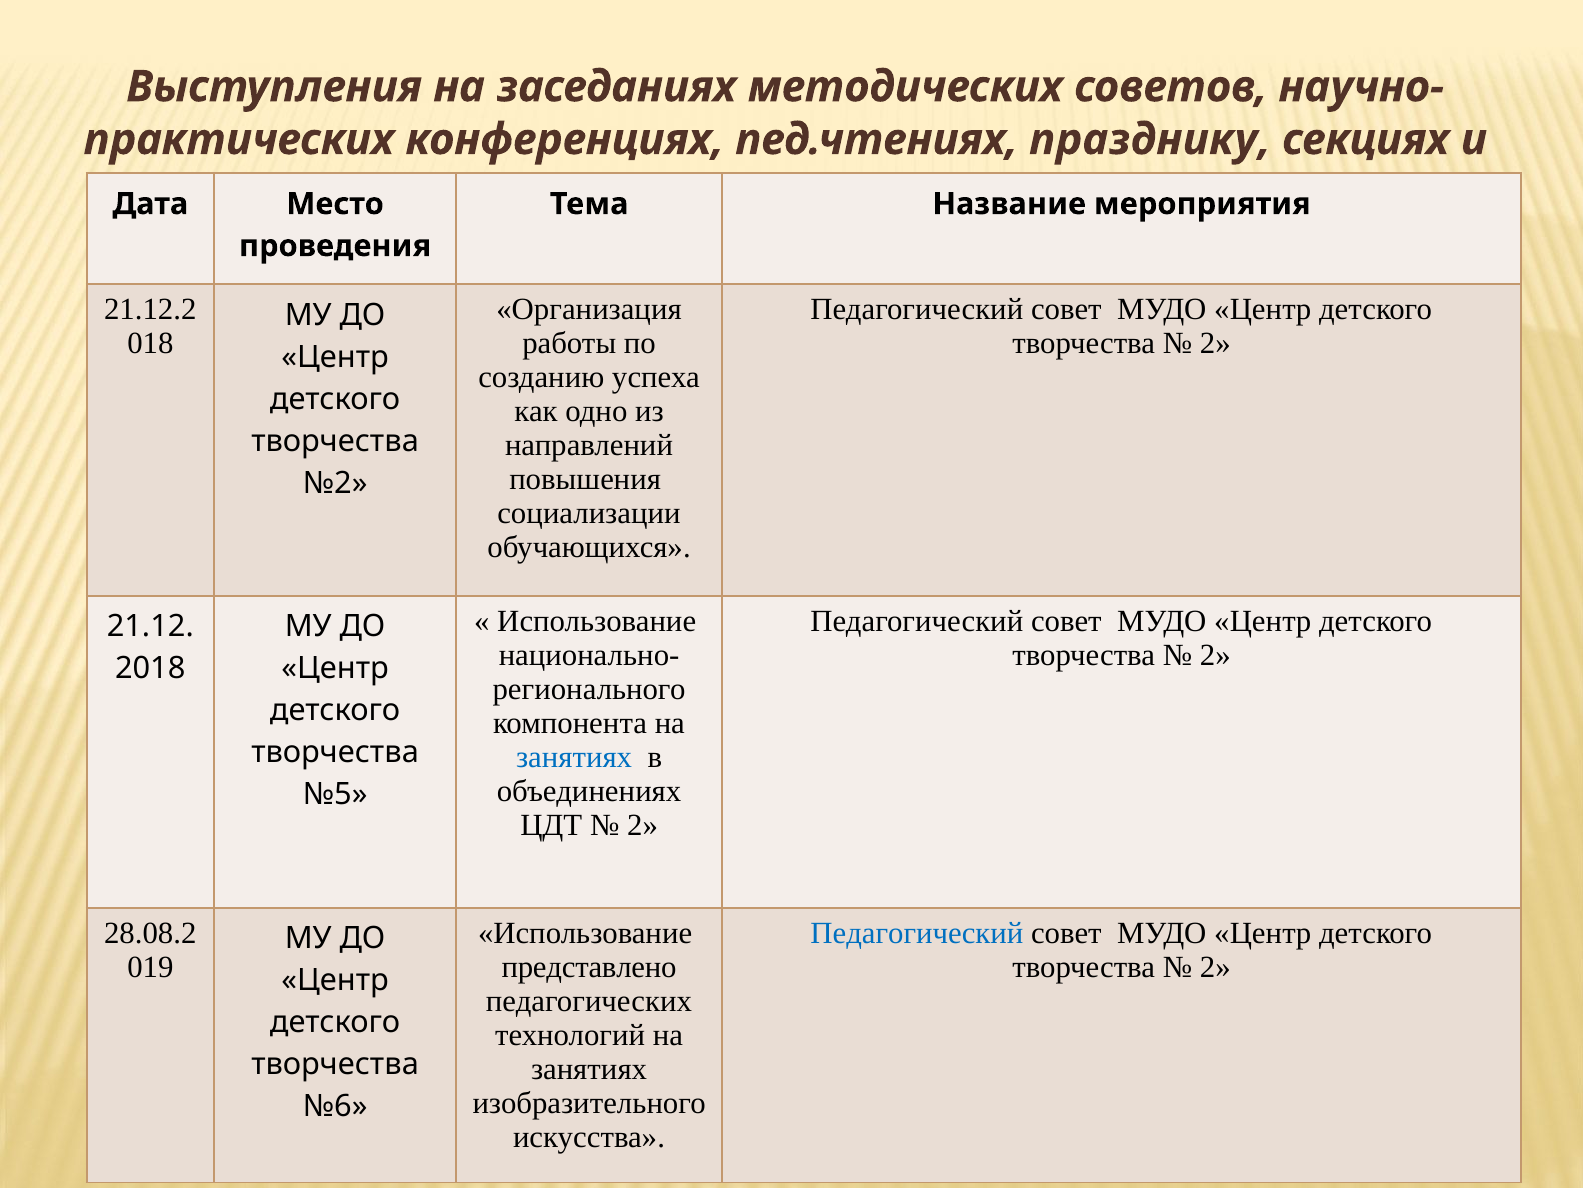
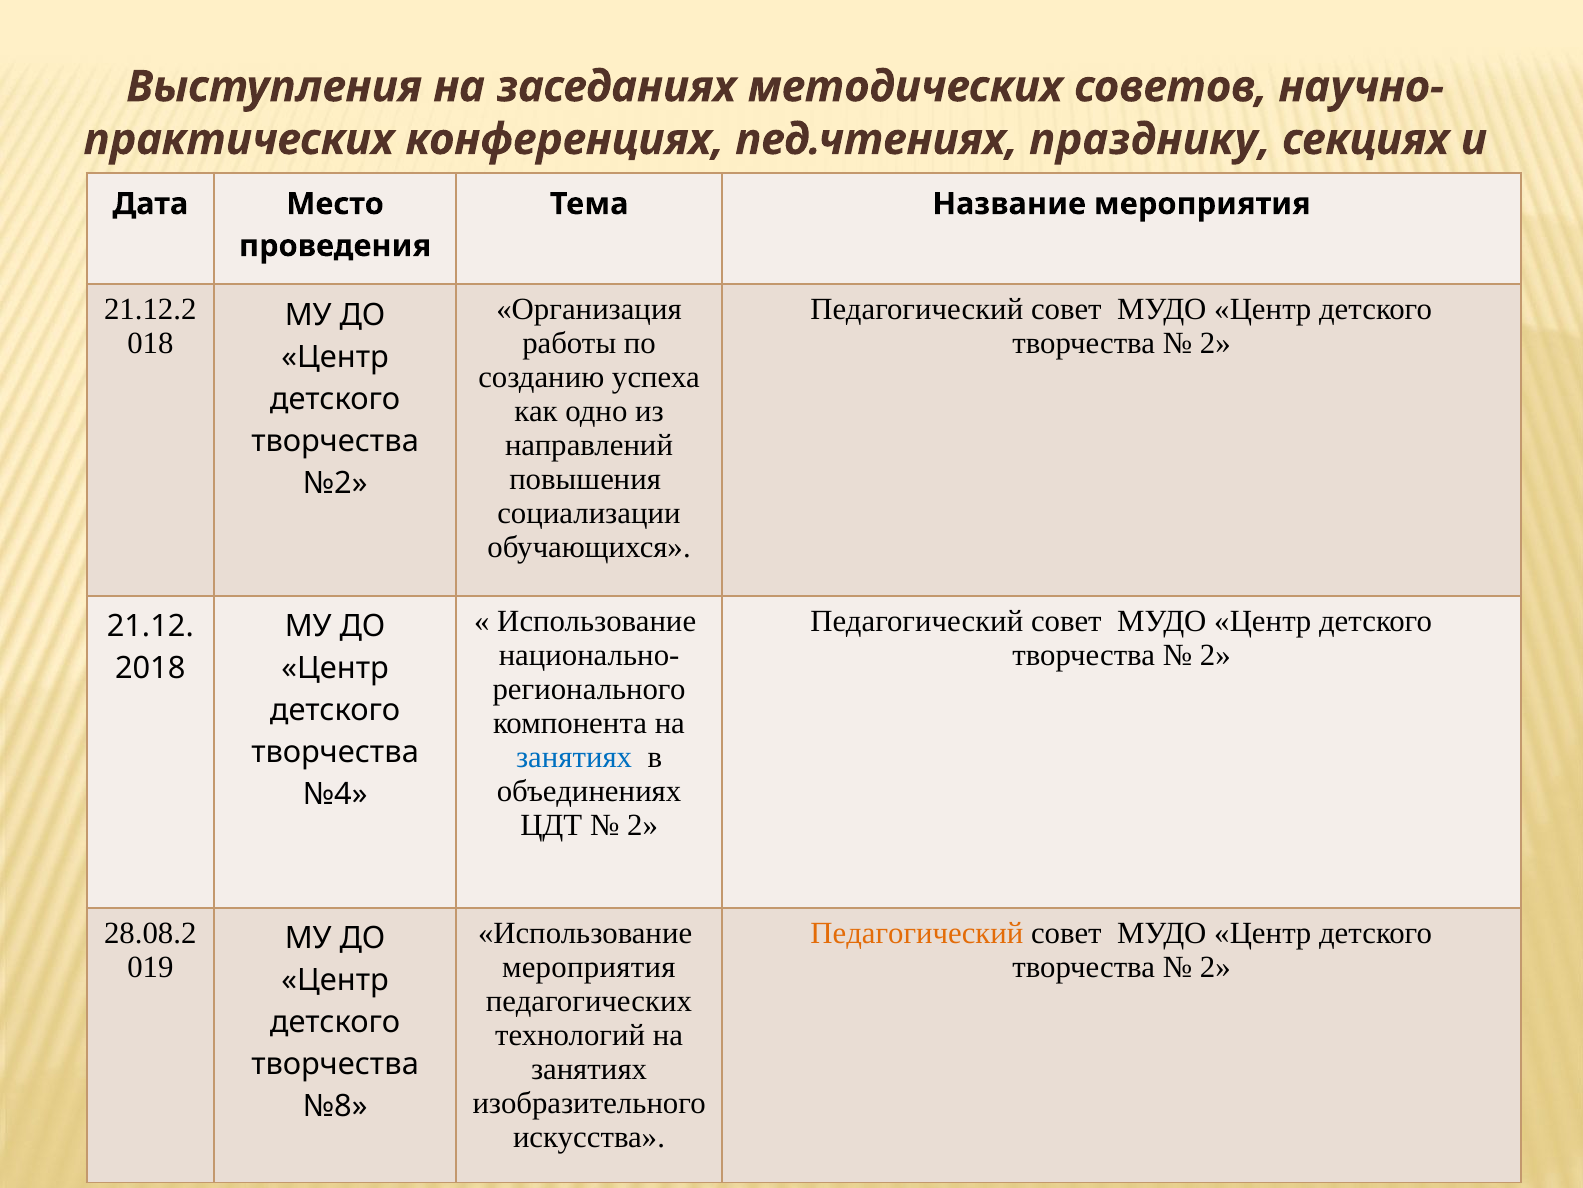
№5: №5 -> №4 (335, 794)
Педагогический colour: blue -> orange (917, 932)
представлено: представлено -> мероприятия (589, 966)
№6: №6 -> №8 (335, 1106)
